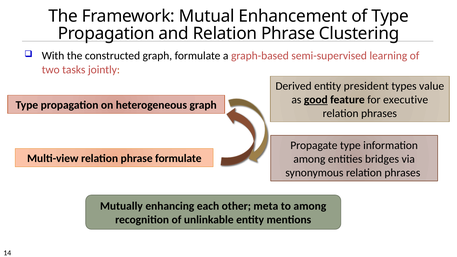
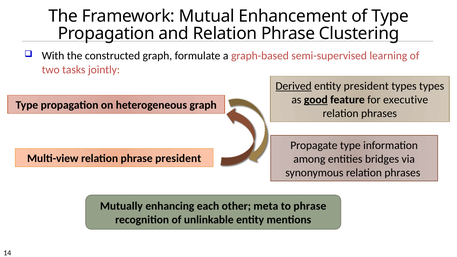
Derived underline: none -> present (294, 86)
types value: value -> types (432, 86)
phrase formulate: formulate -> president (178, 158)
to among: among -> phrase (310, 206)
